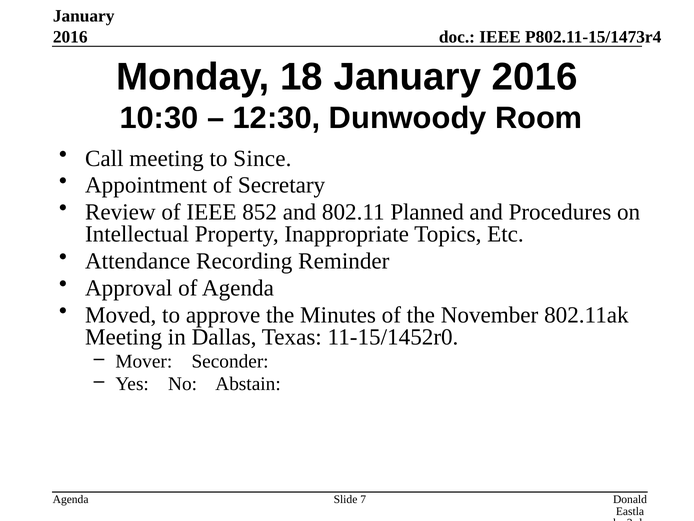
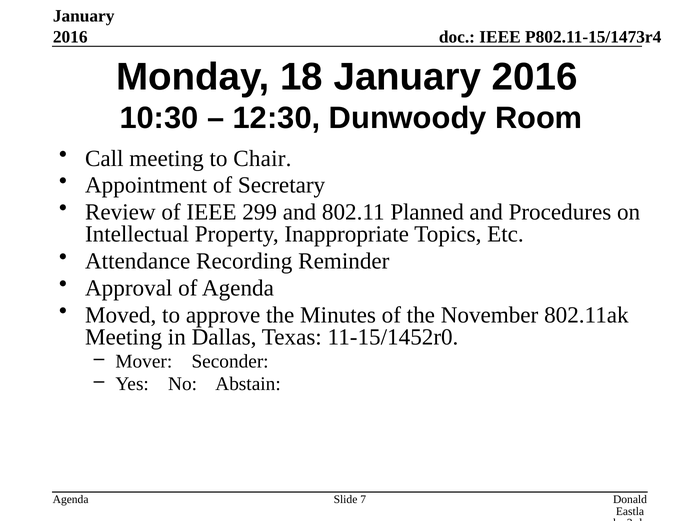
Since: Since -> Chair (262, 158)
852: 852 -> 299 (260, 212)
